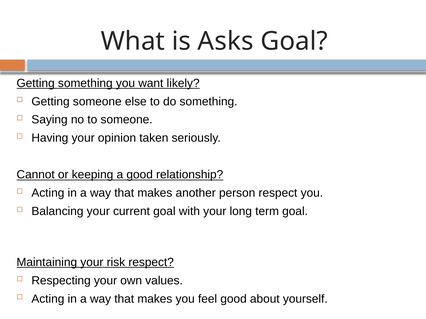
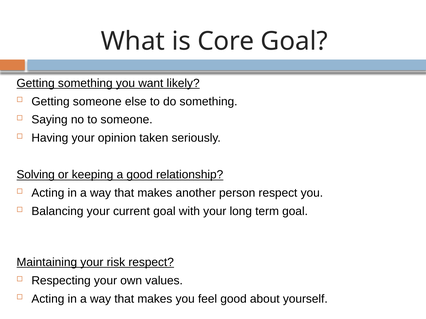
Asks: Asks -> Core (226, 41)
Cannot: Cannot -> Solving (36, 175)
